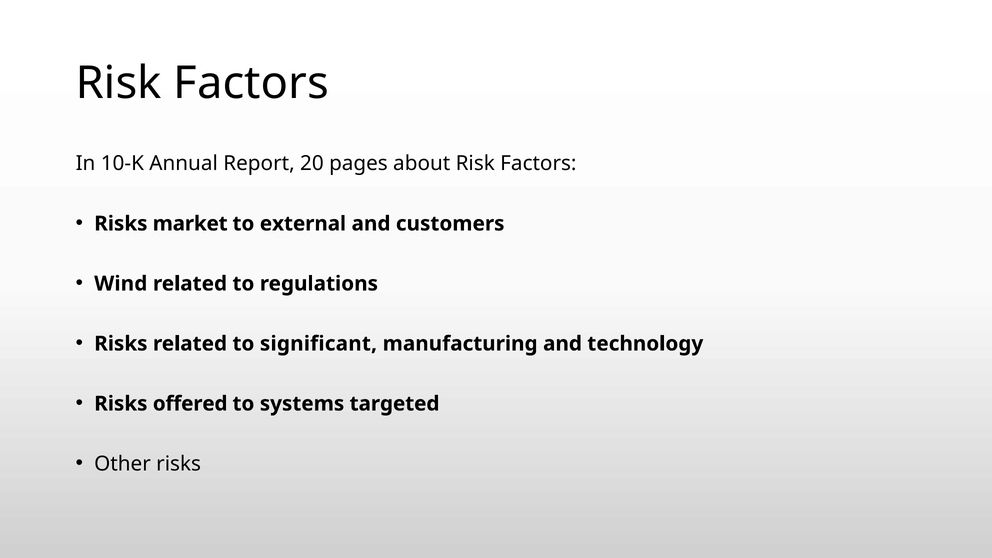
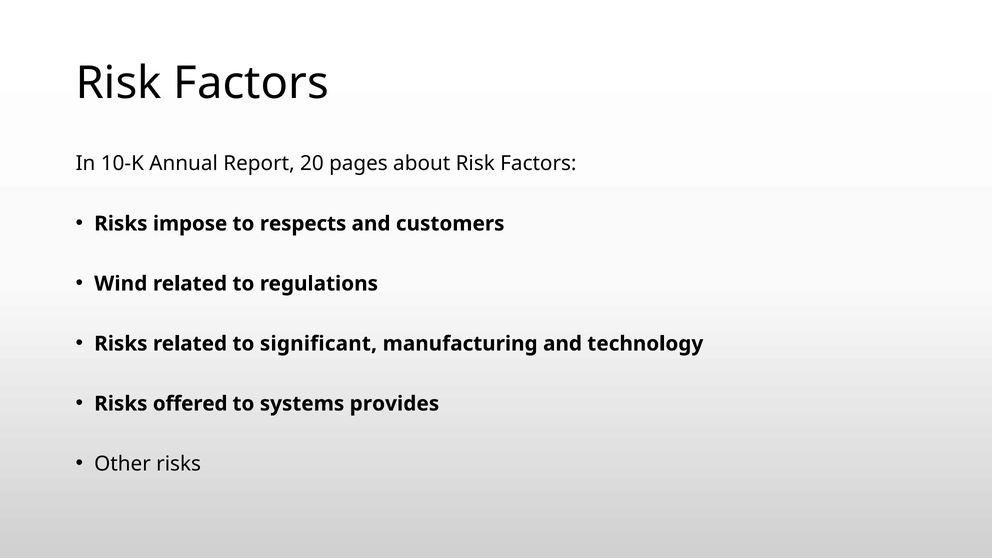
market: market -> impose (190, 224)
external: external -> respects (303, 224)
targeted: targeted -> provides (394, 404)
